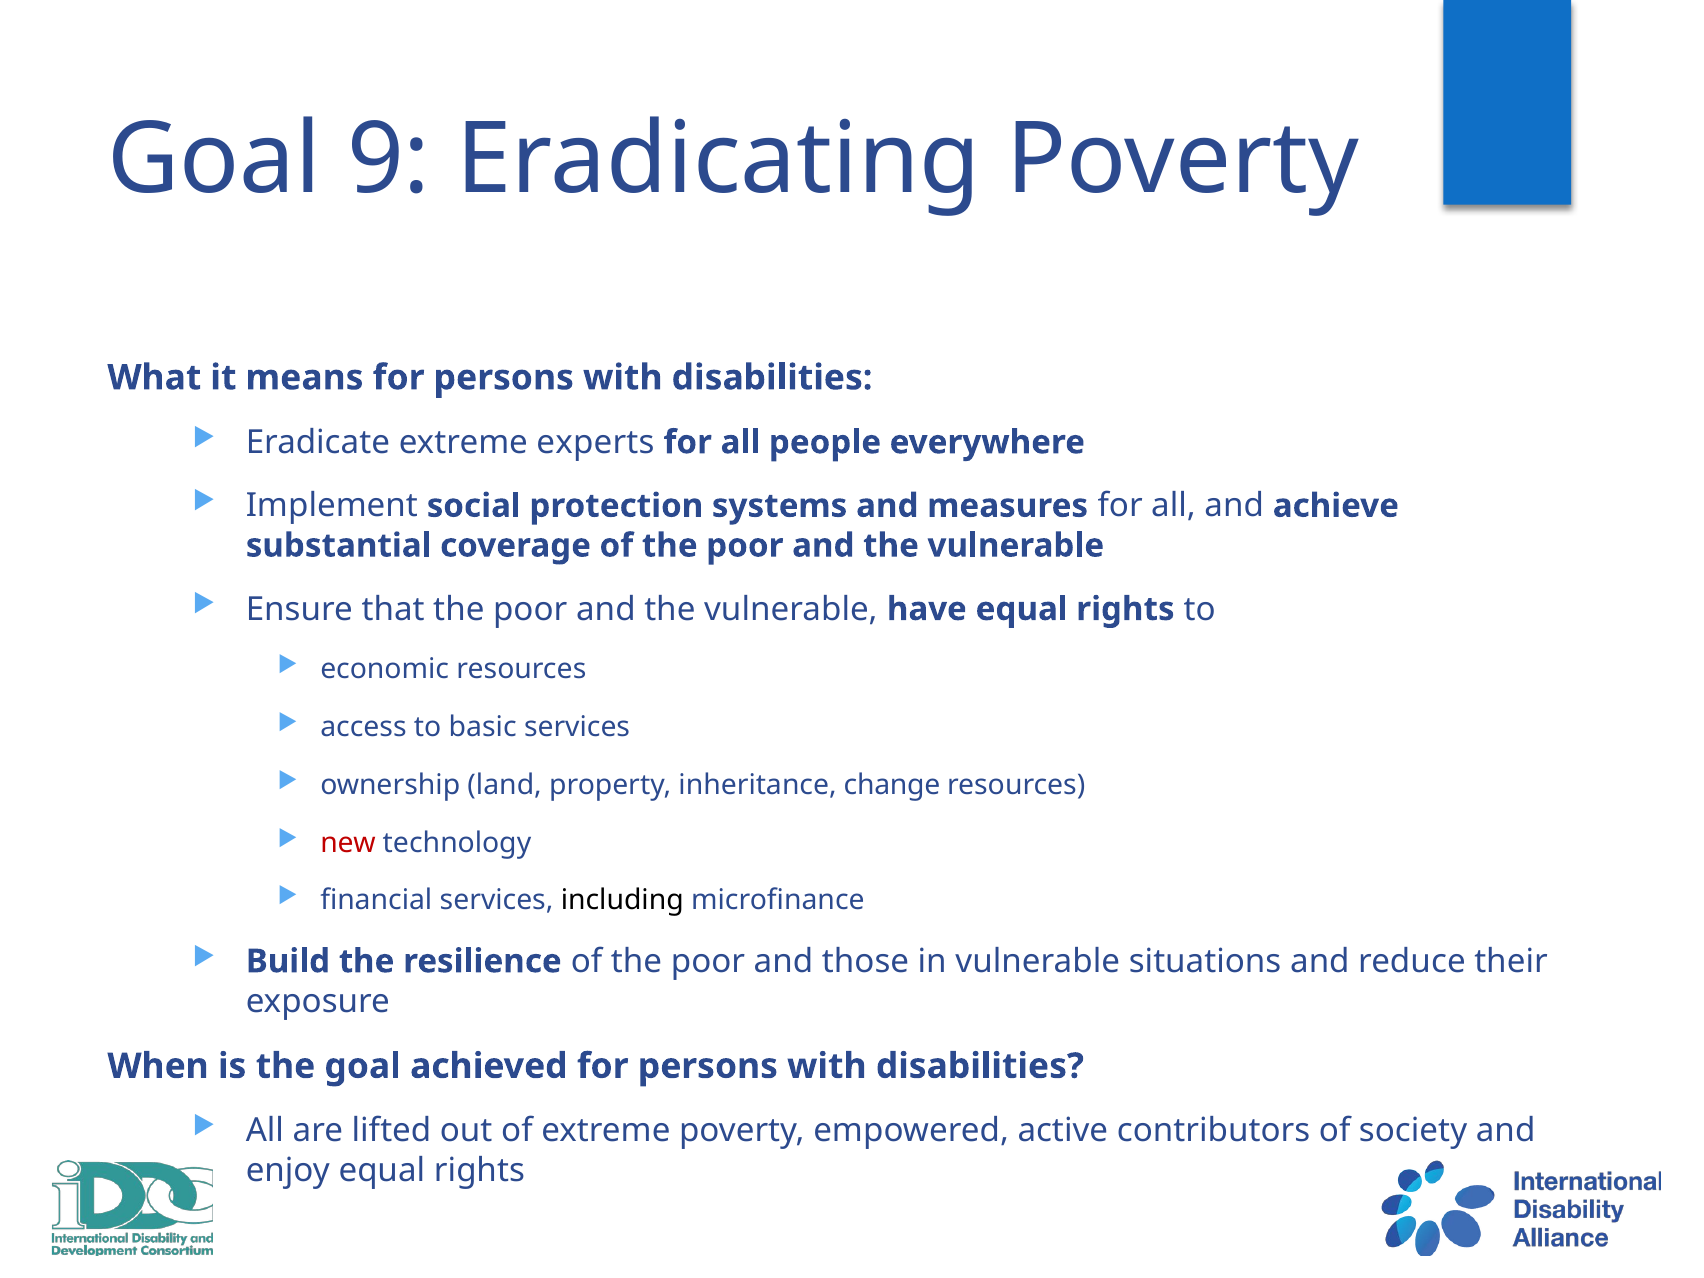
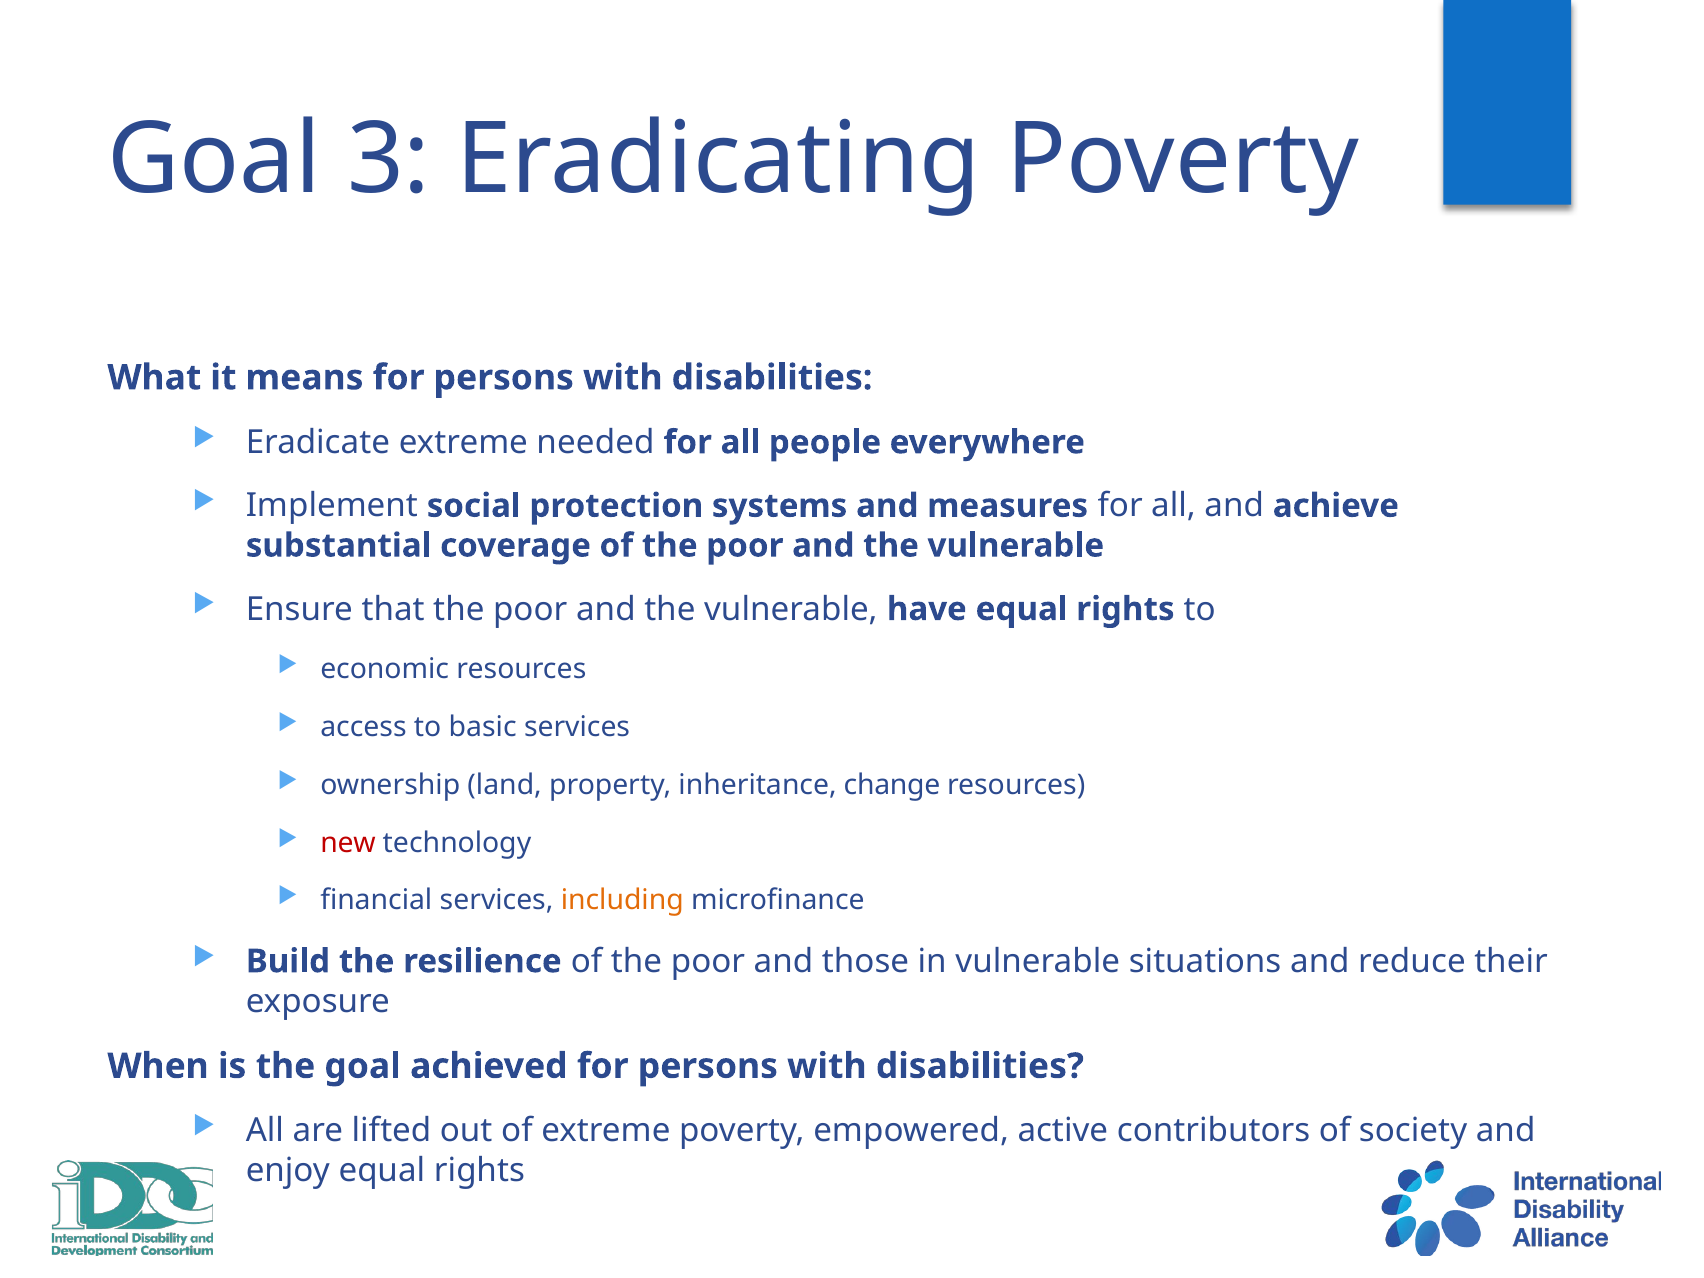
9: 9 -> 3 (389, 160)
experts: experts -> needed (595, 442)
including colour: black -> orange (622, 900)
